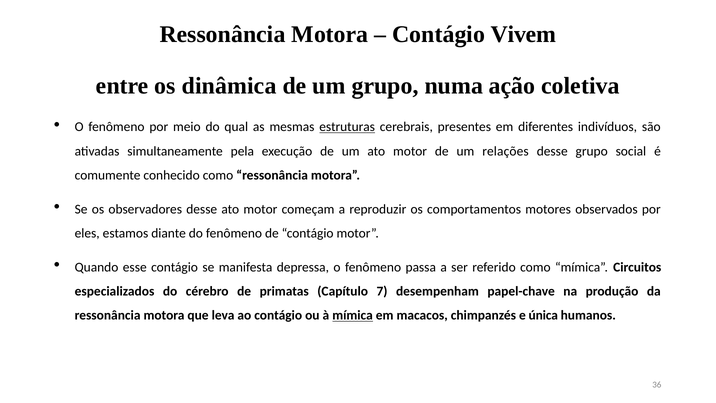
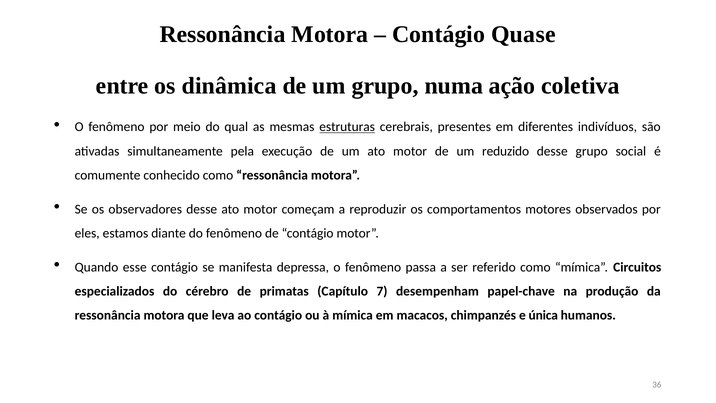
Vivem: Vivem -> Quase (523, 34)
relações: relações -> reduzido (506, 151)
mímica underline: present -> none (353, 315)
